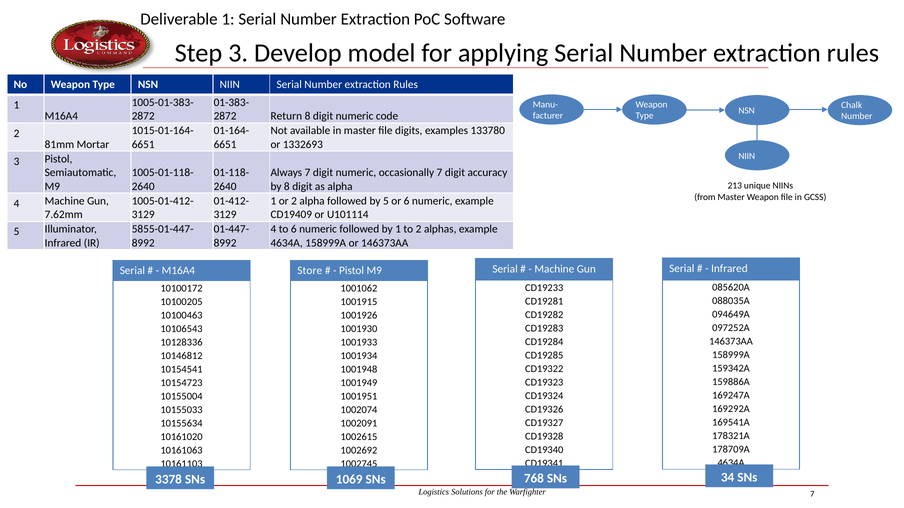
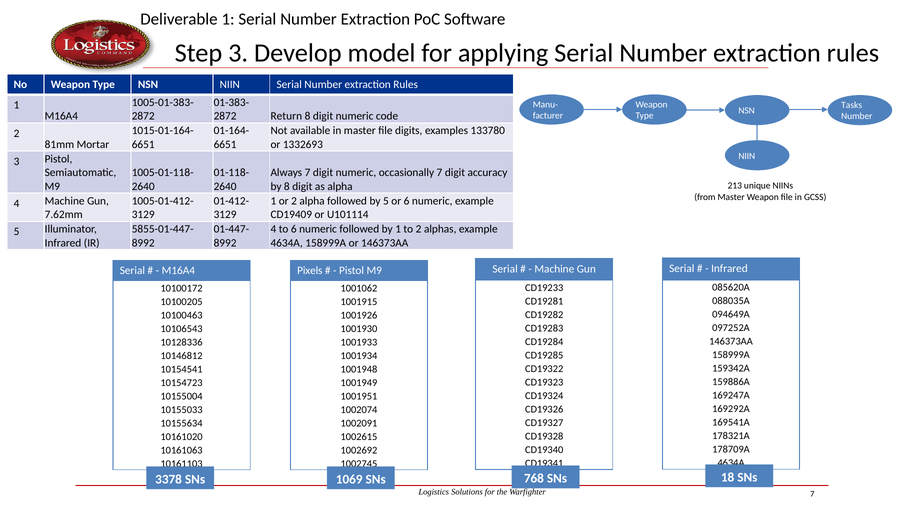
Chalk: Chalk -> Tasks (852, 105)
Store: Store -> Pixels (310, 271)
34: 34 -> 18 (728, 478)
